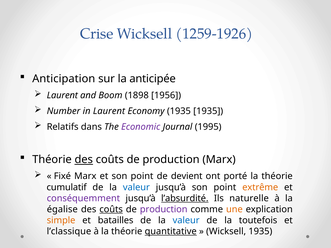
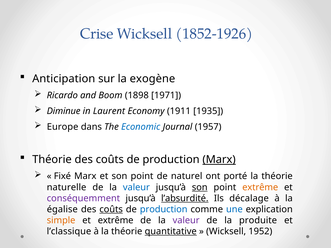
1259-1926: 1259-1926 -> 1852-1926 (214, 34)
anticipée: anticipée -> exogène (152, 79)
Laurent: Laurent -> Ricardo (62, 96)
1956: 1956 -> 1971 (166, 96)
Number: Number -> Diminue (64, 111)
Economy 1935: 1935 -> 1911 (179, 111)
Relatifs: Relatifs -> Europe (63, 127)
Economic colour: purple -> blue (141, 127)
1995: 1995 -> 1957 (208, 127)
des underline: present -> none (84, 160)
Marx underline: none -> present (219, 160)
devient: devient -> naturel (187, 176)
cumulatif: cumulatif -> naturelle (67, 187)
son underline: none -> present (200, 187)
naturelle: naturelle -> décalage (249, 198)
production colour: purple -> blue (164, 210)
une colour: orange -> blue (234, 210)
et batailles: batailles -> extrême (116, 221)
valeur colour: blue -> purple (186, 221)
toutefois: toutefois -> produite (258, 221)
Wicksell 1935: 1935 -> 1952 (260, 232)
